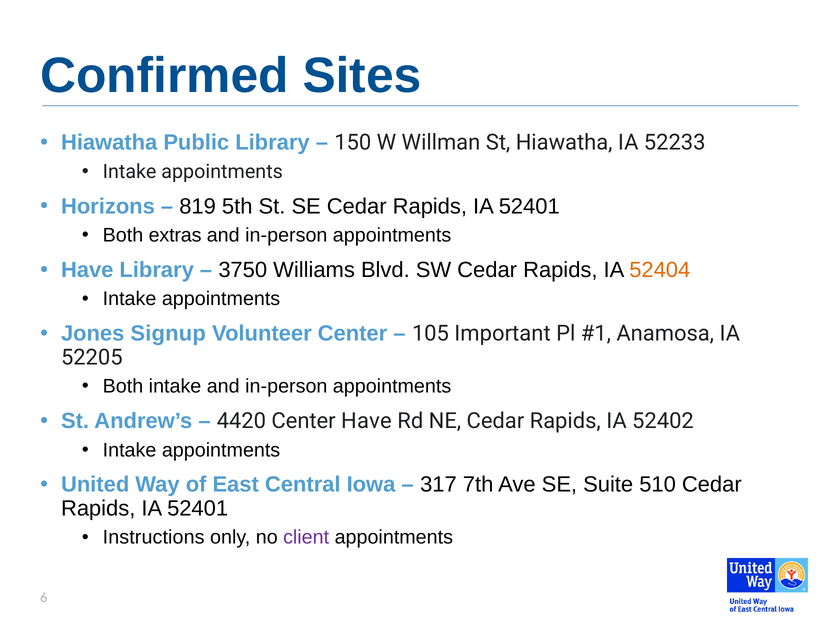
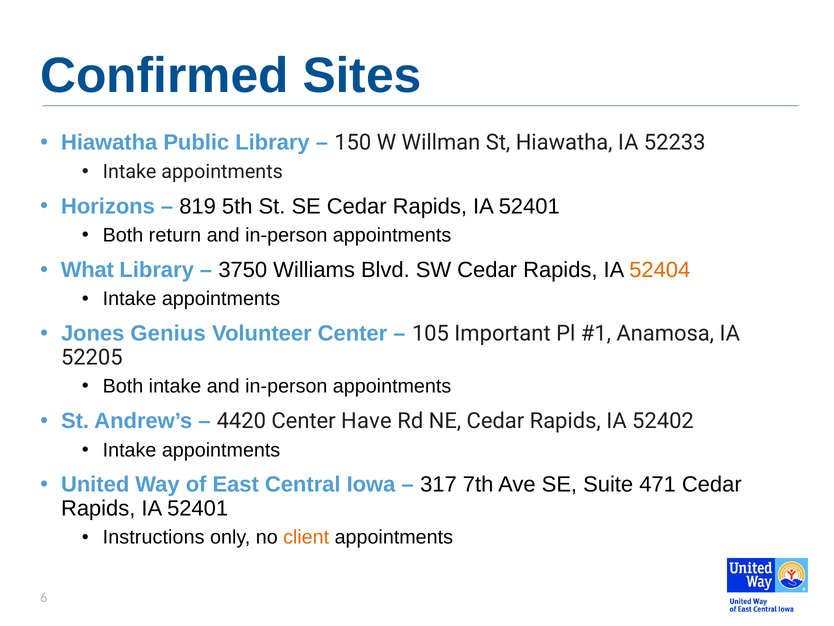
extras: extras -> return (175, 235)
Have: Have -> What (87, 270)
Signup: Signup -> Genius (168, 333)
510: 510 -> 471 (658, 484)
client colour: purple -> orange (306, 537)
